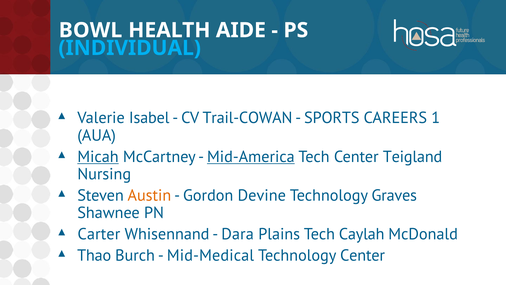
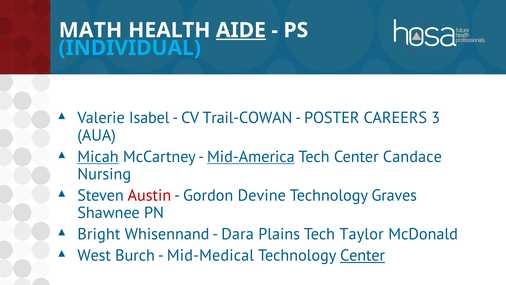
BOWL: BOWL -> MATH (90, 30)
AIDE underline: none -> present (241, 30)
SPORTS: SPORTS -> POSTER (332, 118)
1: 1 -> 3 (436, 118)
Teigland: Teigland -> Candace (412, 157)
Austin colour: orange -> red (149, 195)
Carter: Carter -> Bright (99, 234)
Caylah: Caylah -> Taylor (362, 234)
Thao: Thao -> West (94, 255)
Center underline: none -> present (363, 255)
